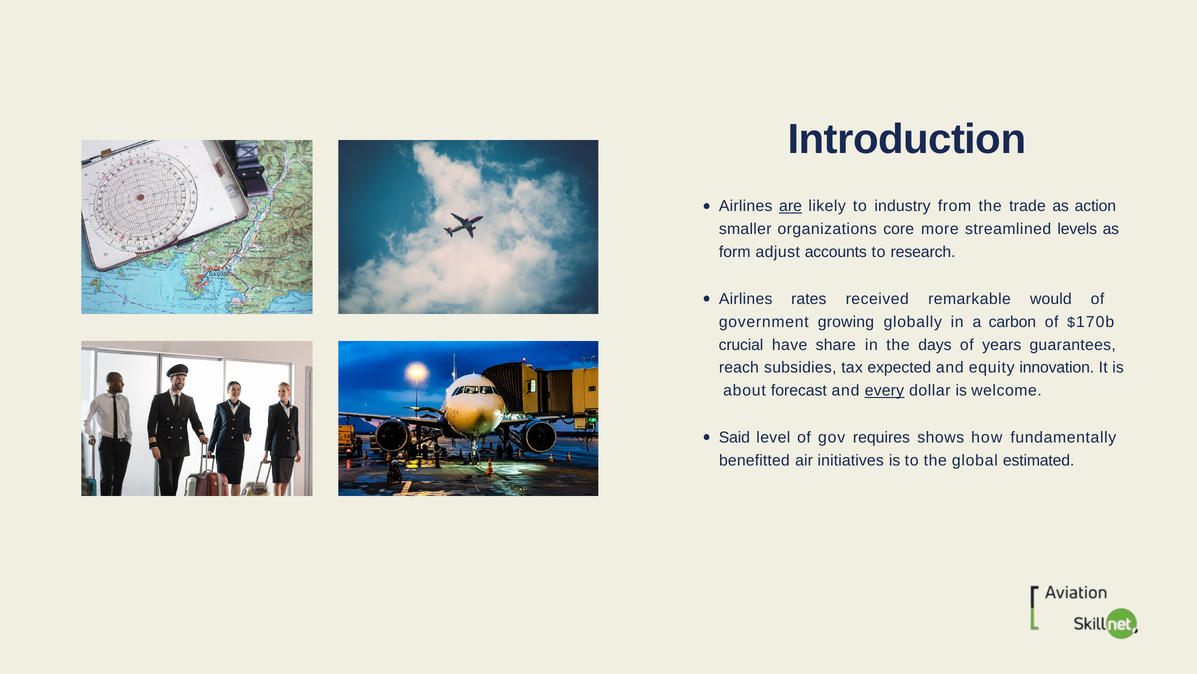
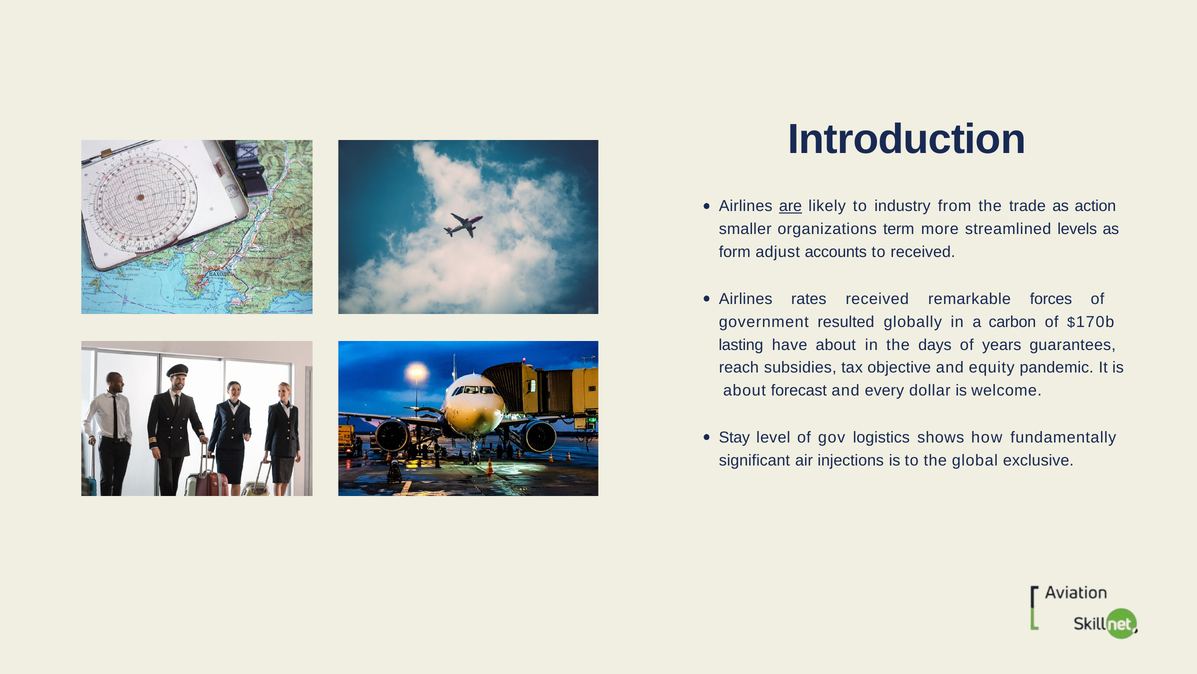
core: core -> term (899, 229)
to research: research -> received (923, 252)
would: would -> forces (1051, 299)
growing: growing -> resulted (846, 322)
crucial: crucial -> lasting (741, 344)
have share: share -> about (836, 344)
expected: expected -> objective (899, 367)
innovation: innovation -> pandemic (1057, 367)
every underline: present -> none (884, 390)
Said: Said -> Stay (734, 437)
requires: requires -> logistics (881, 437)
benefitted: benefitted -> significant (754, 460)
initiatives: initiatives -> injections (851, 460)
estimated: estimated -> exclusive (1038, 460)
